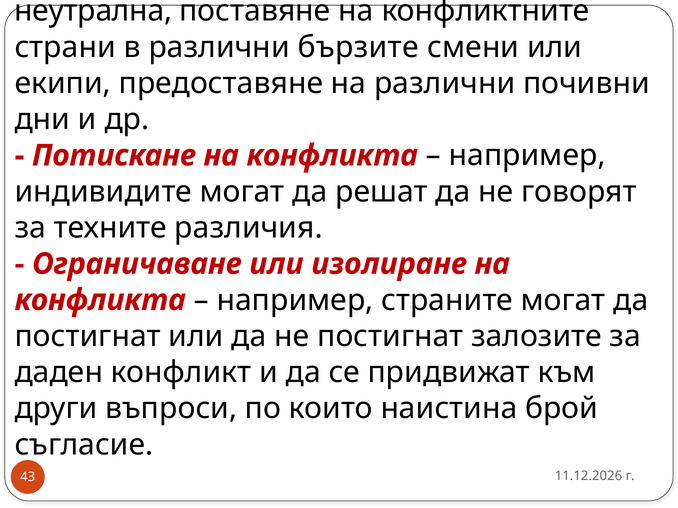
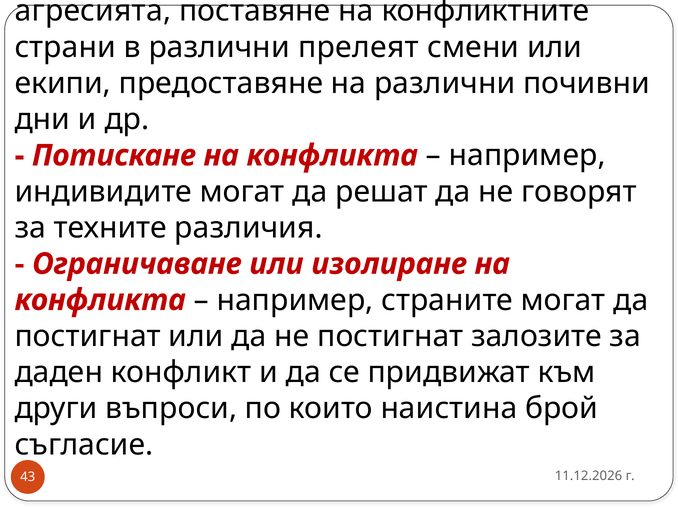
неутрална: неутрална -> агресията (93, 11)
бързите: бързите -> прелеят (358, 47)
